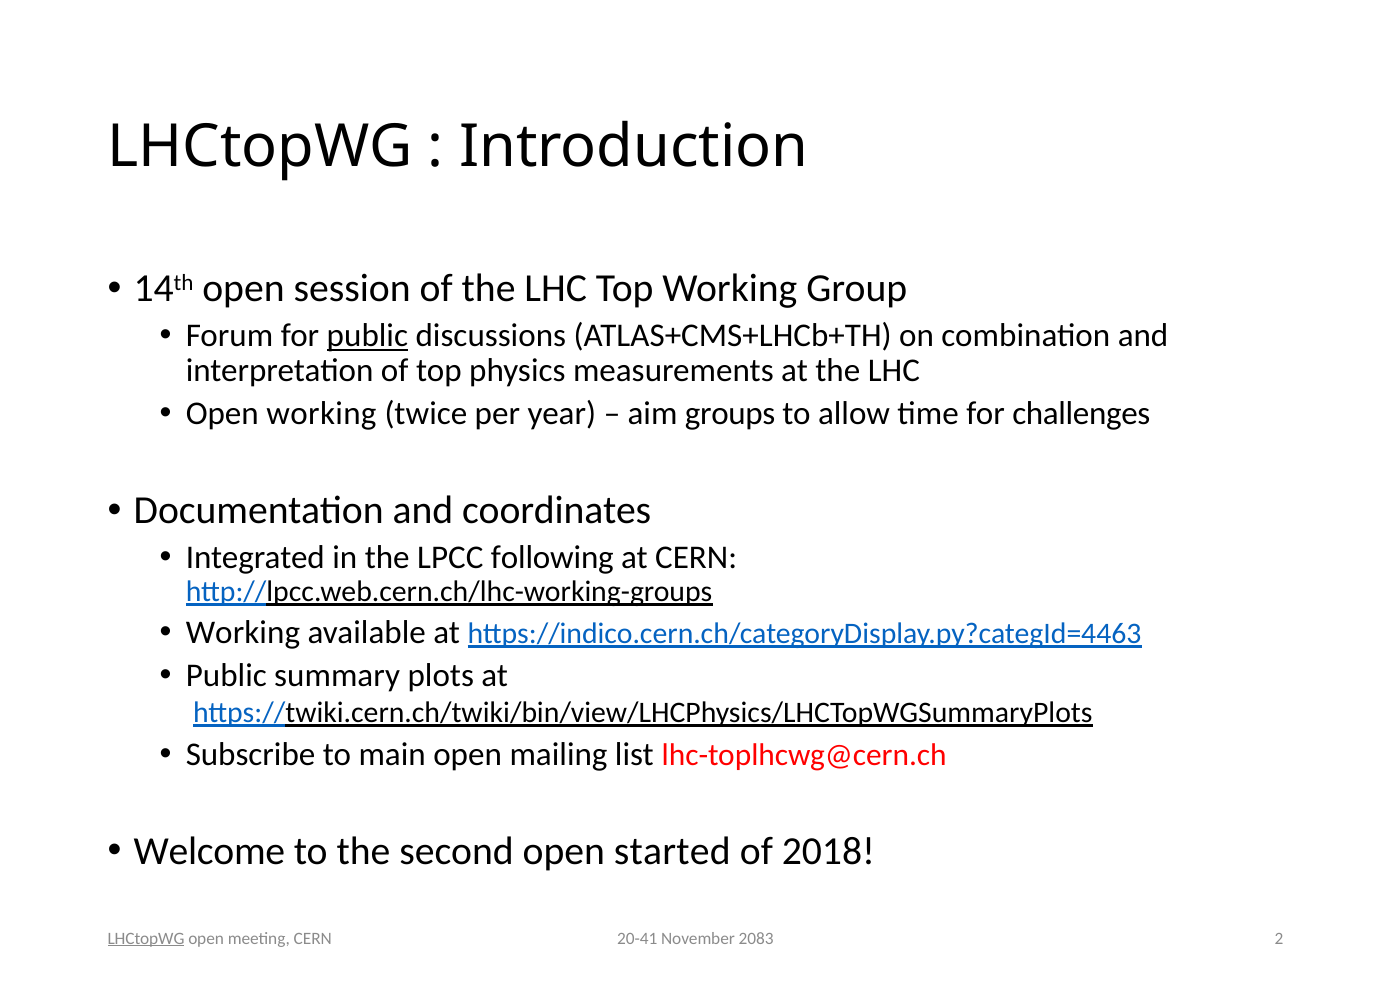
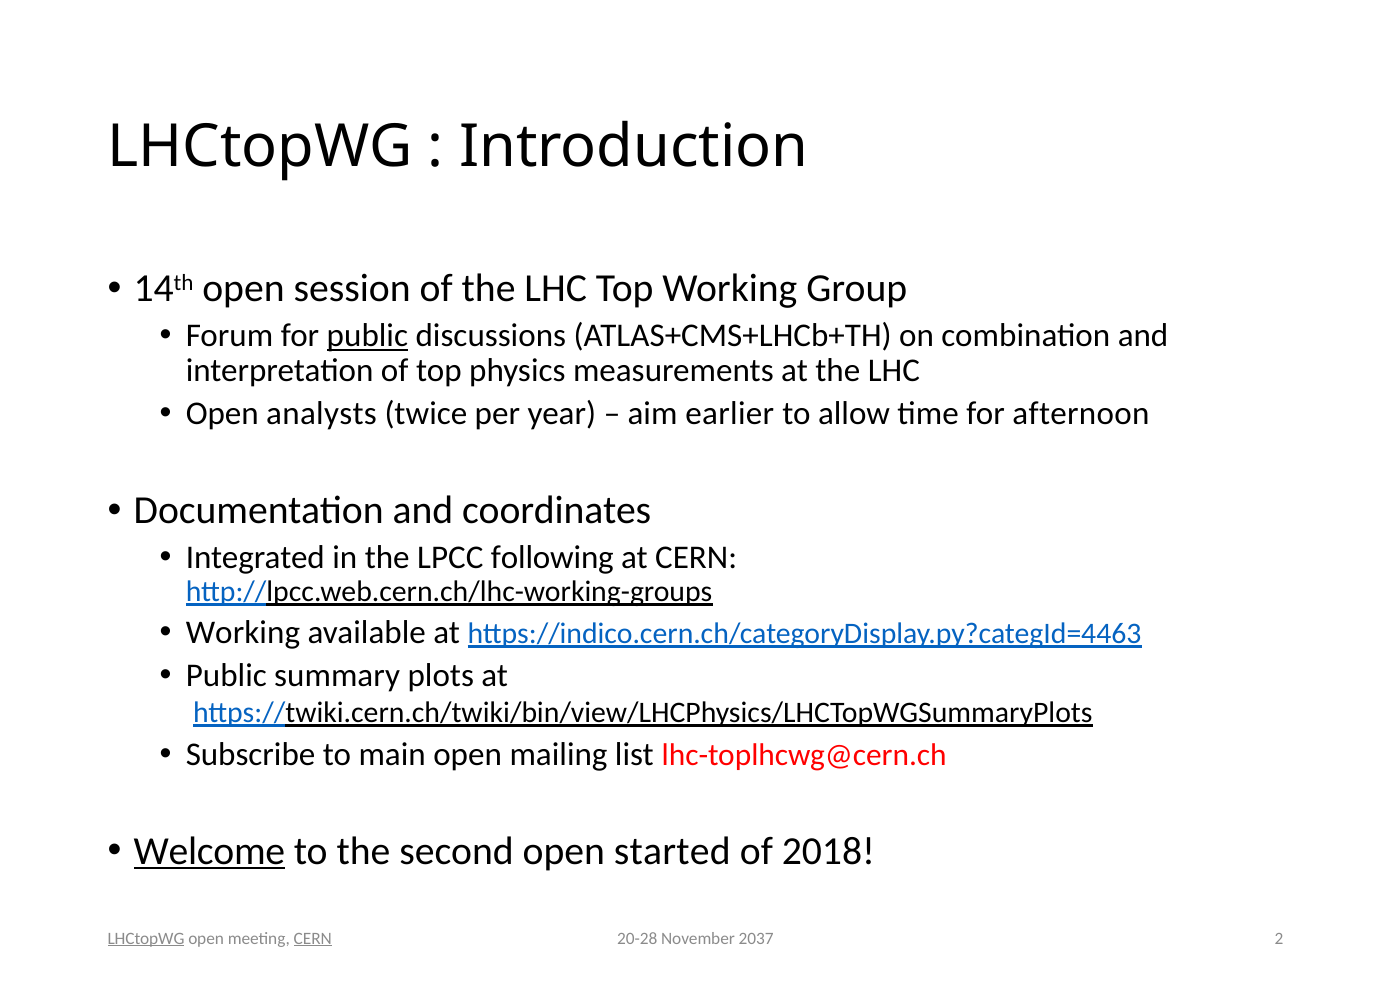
Open working: working -> analysts (322, 414)
groups: groups -> earlier (730, 414)
challenges: challenges -> afternoon (1081, 414)
Welcome underline: none -> present (209, 851)
20-41: 20-41 -> 20-28 (637, 938)
2083: 2083 -> 2037 (756, 938)
CERN underline: none -> present (313, 938)
